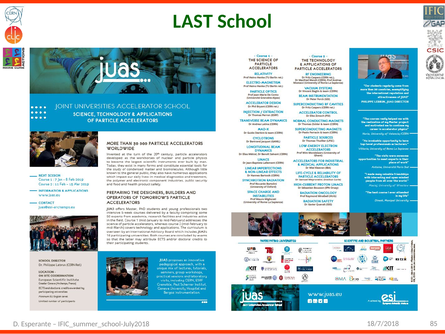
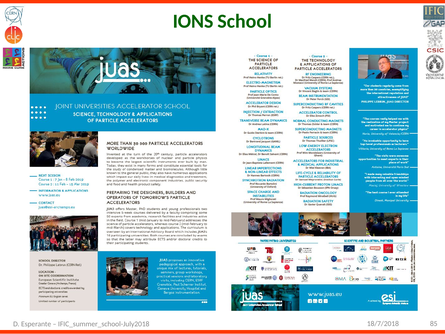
LAST: LAST -> IONS (193, 21)
